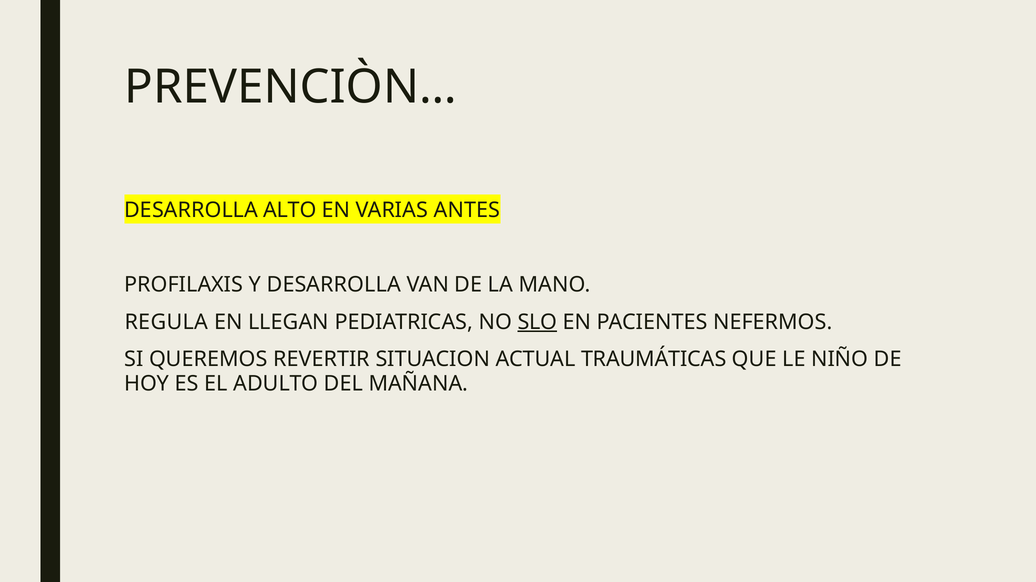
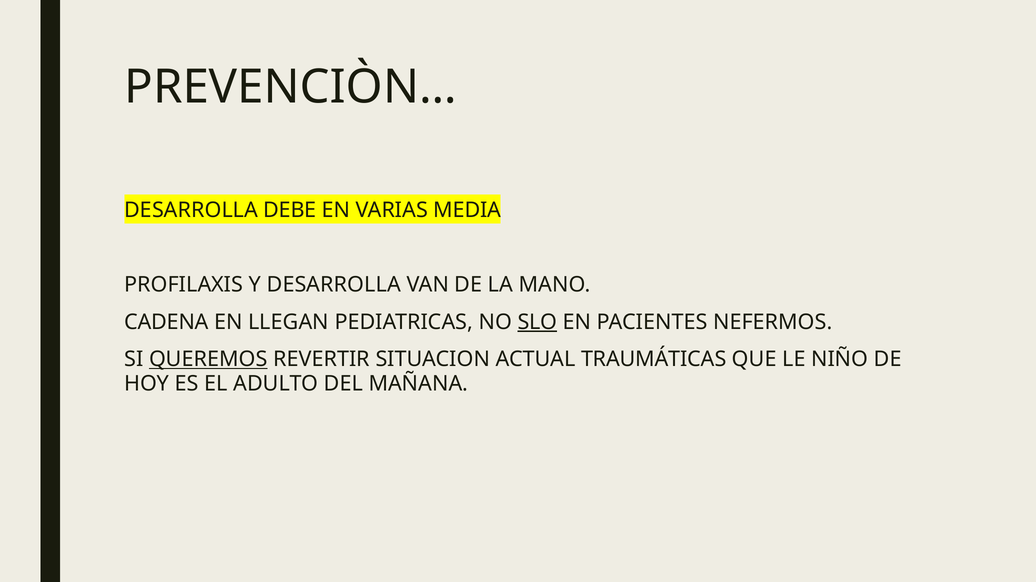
ALTO: ALTO -> DEBE (290, 210)
ANTES: ANTES -> MEDIA (467, 210)
REGULA: REGULA -> CADENA (166, 322)
QUEREMOS underline: none -> present (208, 360)
